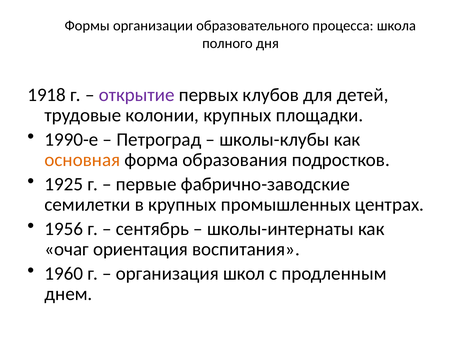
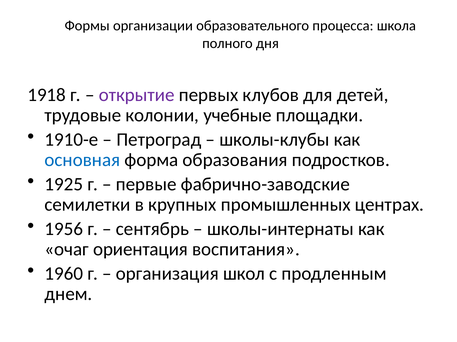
колонии крупных: крупных -> учебные (238, 116)
1990-е: 1990-е -> 1910-е (71, 140)
основная colour: orange -> blue (82, 160)
